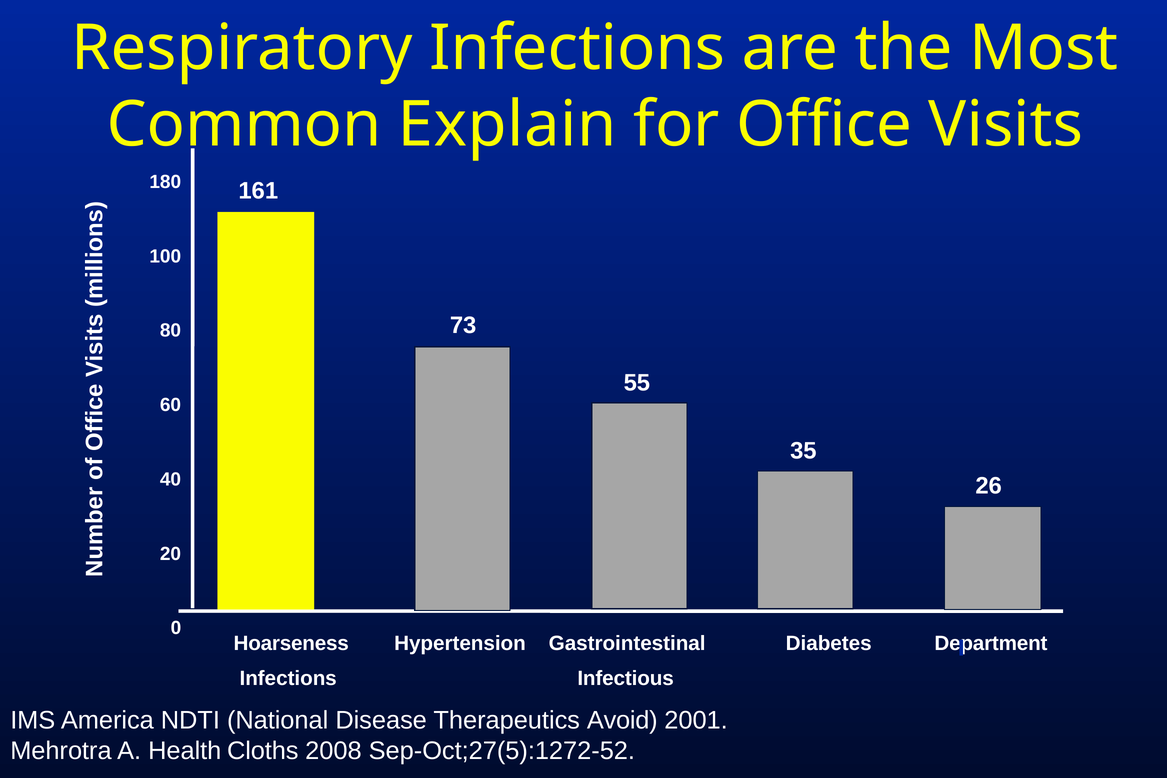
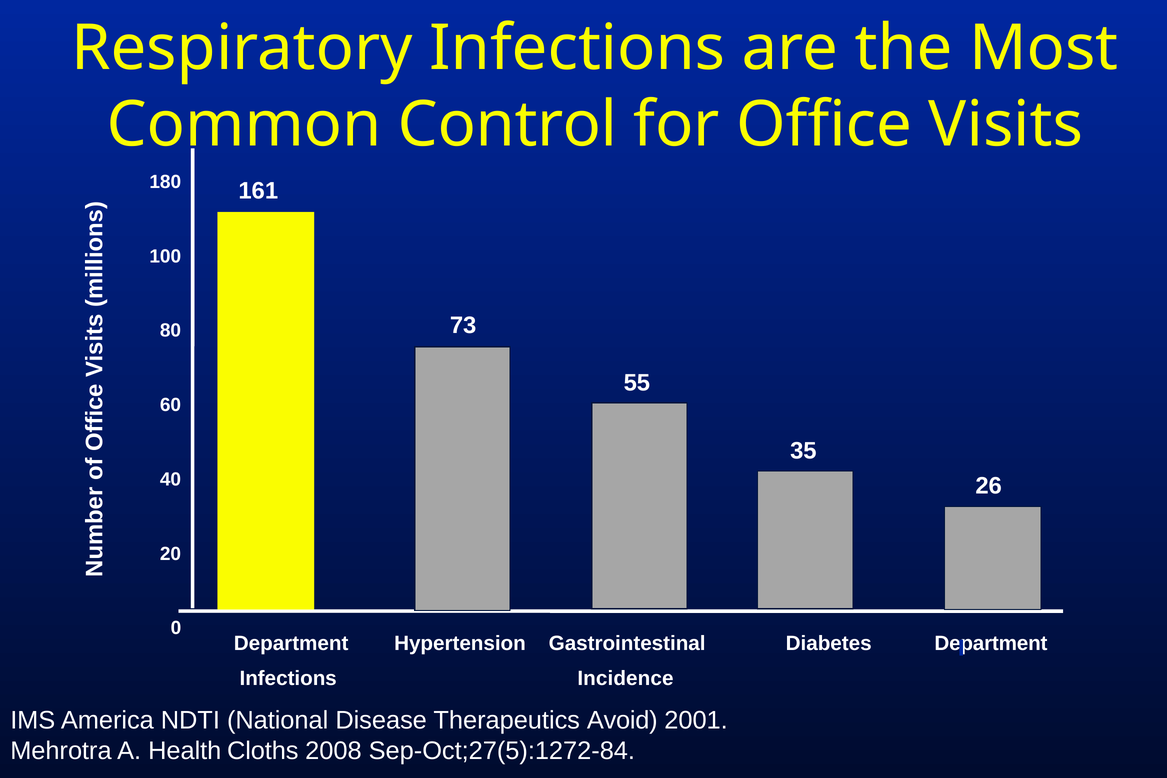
Explain: Explain -> Control (508, 125)
Hoarseness: Hoarseness -> Department (291, 643)
Infectious: Infectious -> Incidence (625, 679)
Sep-Oct;27(5):1272-52: Sep-Oct;27(5):1272-52 -> Sep-Oct;27(5):1272-84 (502, 751)
